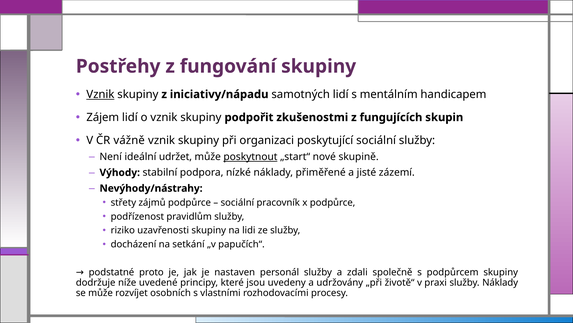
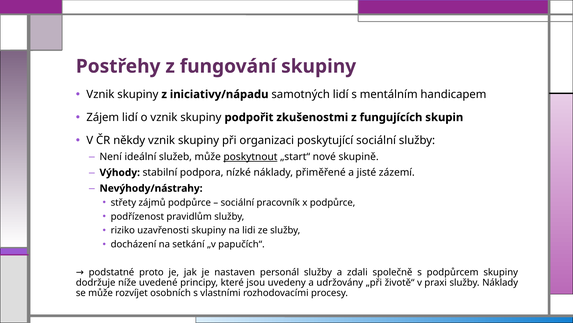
Vznik underline: present -> none (100, 94)
vážně: vážně -> někdy (129, 140)
udržet: udržet -> služeb (175, 157)
